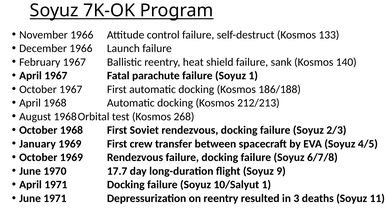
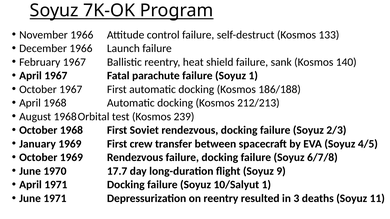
268: 268 -> 239 (184, 117)
